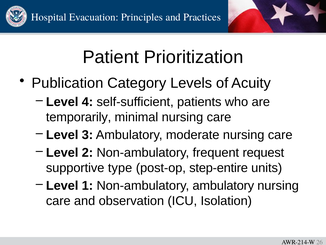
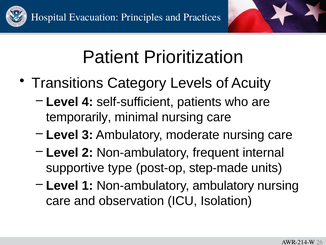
Publication: Publication -> Transitions (68, 83)
request: request -> internal (263, 152)
step-entire: step-entire -> step-made (219, 168)
